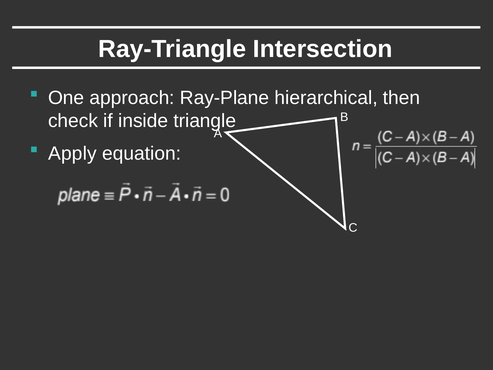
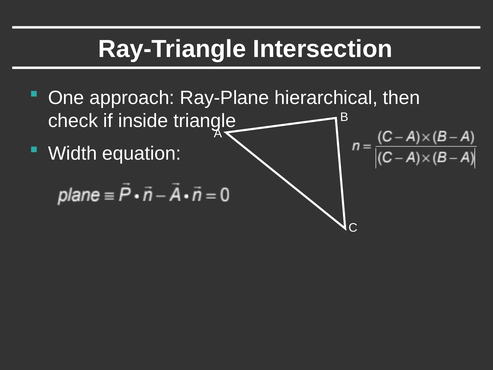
Apply: Apply -> Width (73, 153)
